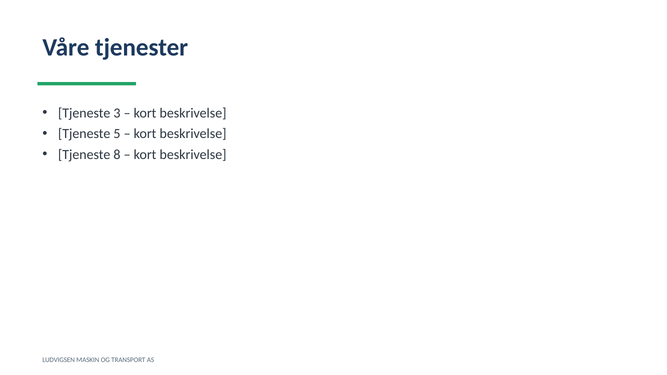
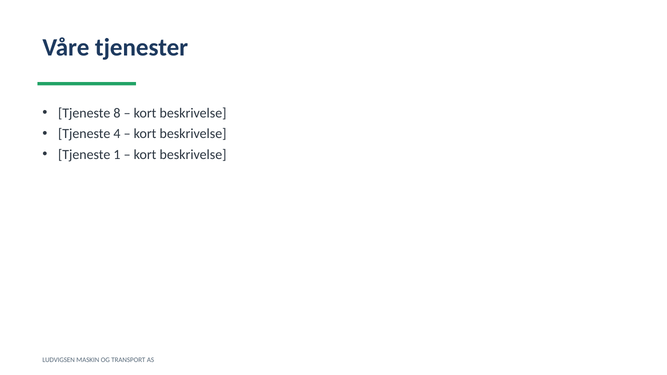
3: 3 -> 8 (117, 113)
5: 5 -> 4 (117, 134)
8: 8 -> 1 (117, 155)
